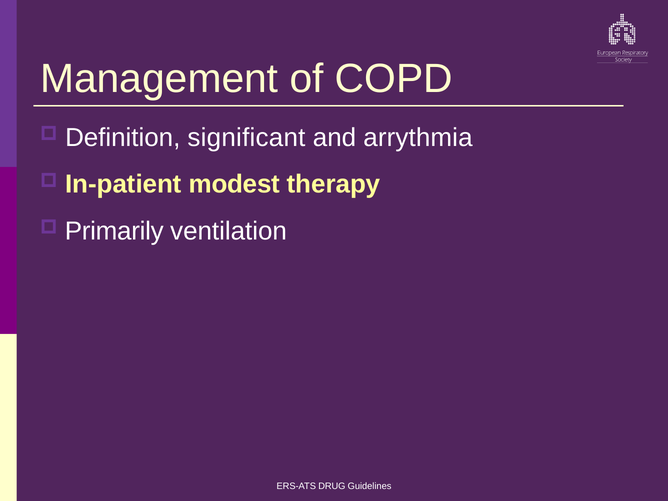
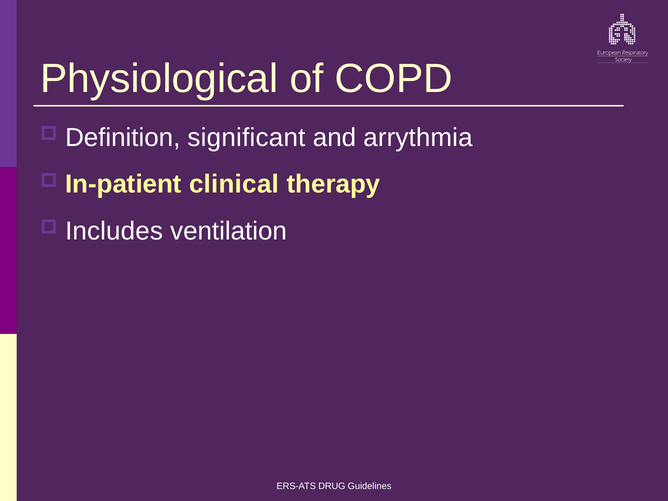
Management: Management -> Physiological (159, 79)
modest: modest -> clinical (234, 184)
Primarily: Primarily -> Includes (114, 231)
